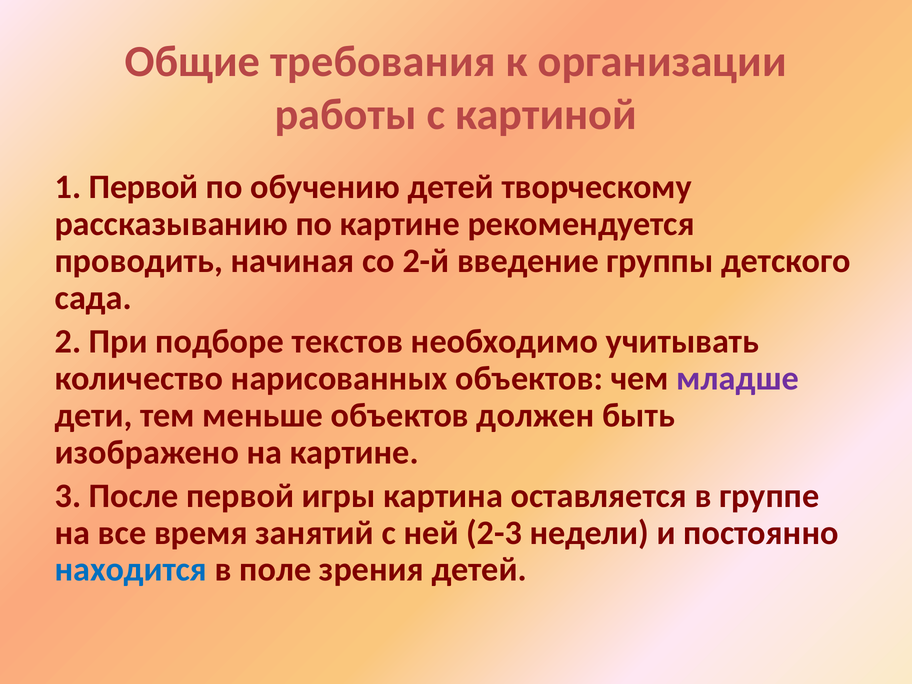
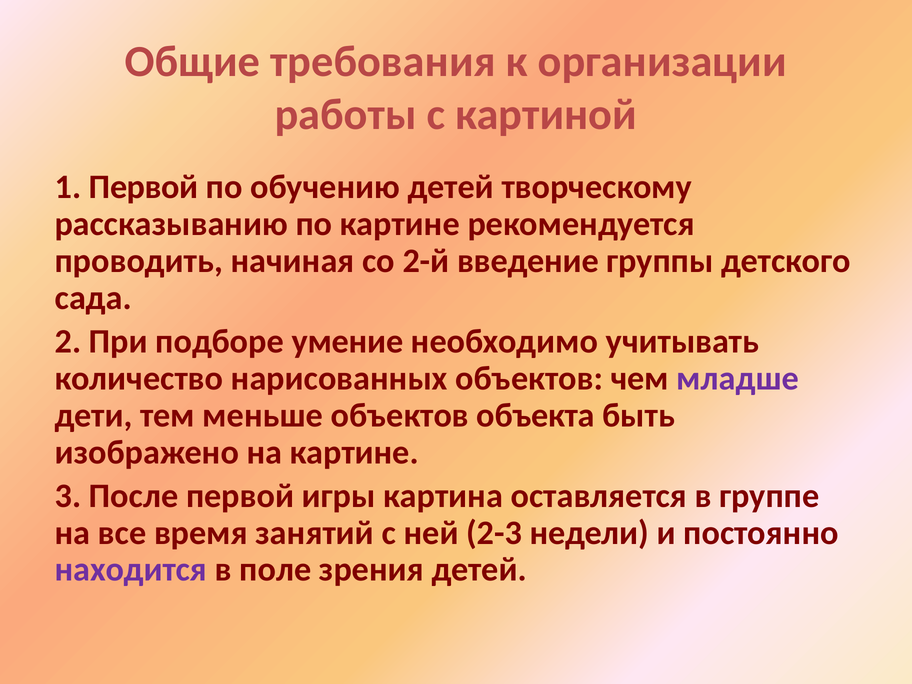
текстов: текстов -> умение (347, 341)
должен: должен -> объекта (536, 415)
находится colour: blue -> purple (131, 570)
